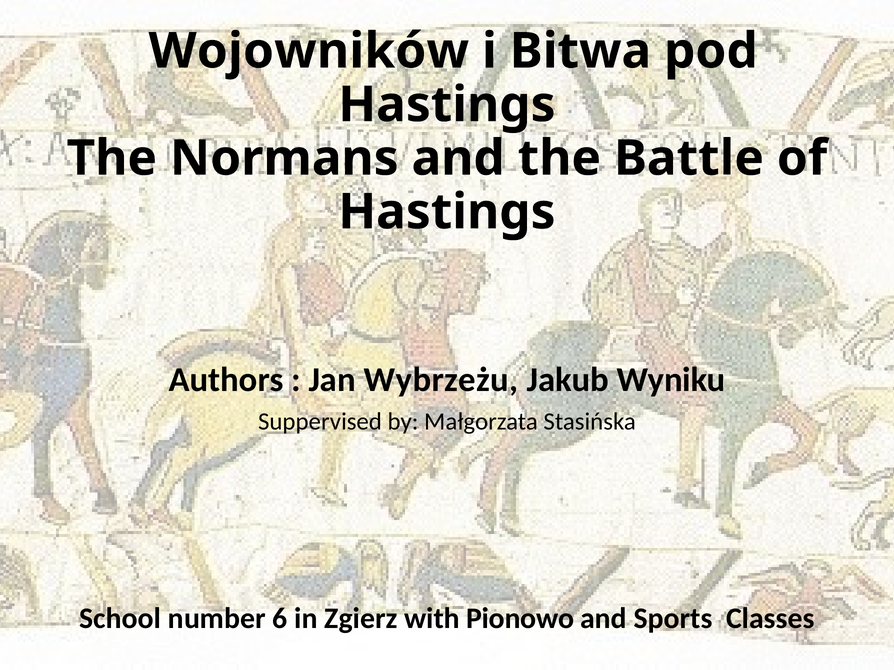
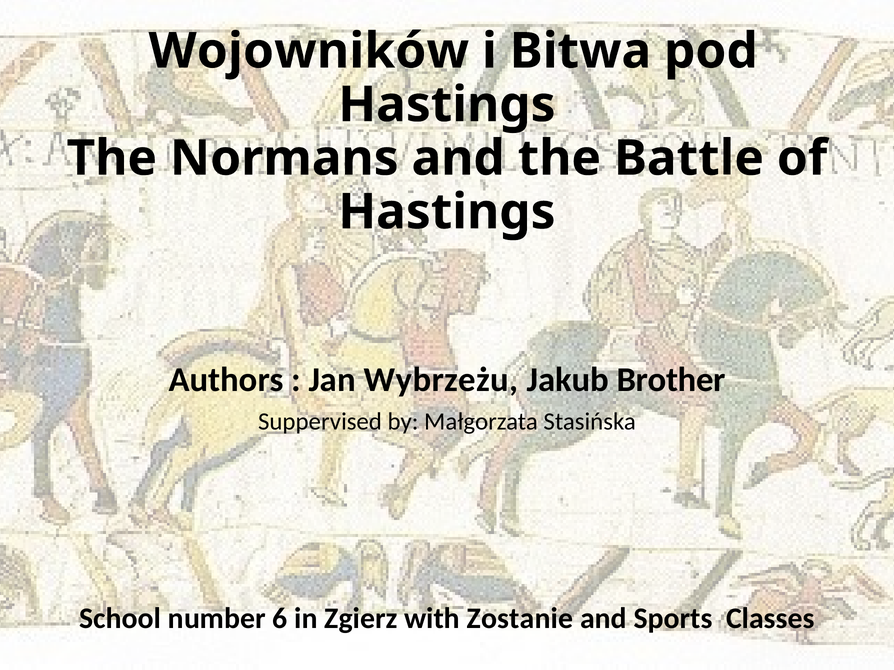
Wyniku: Wyniku -> Brother (671, 380)
Pionowo: Pionowo -> Zostanie (520, 619)
